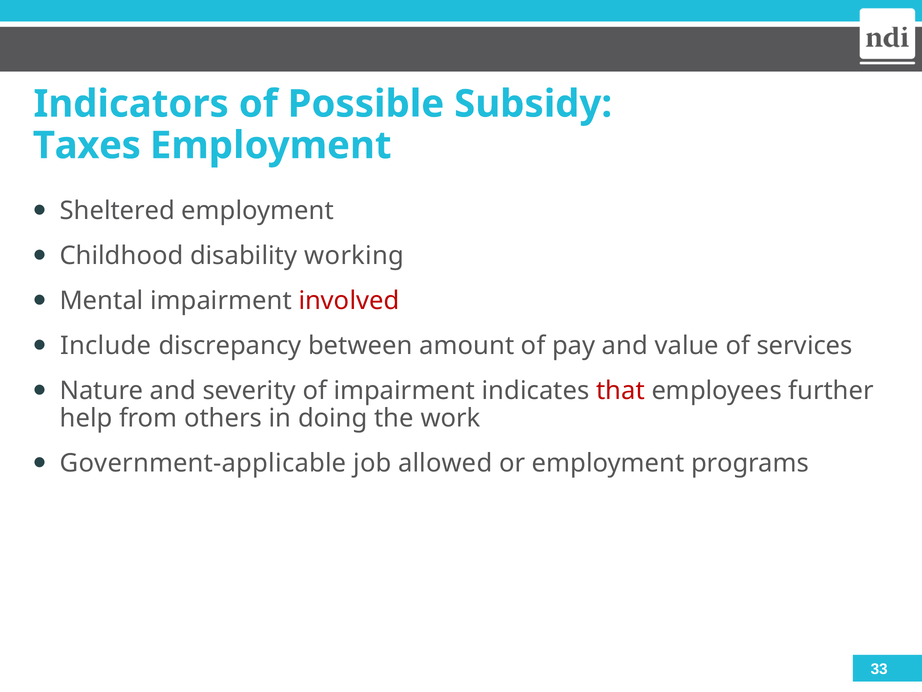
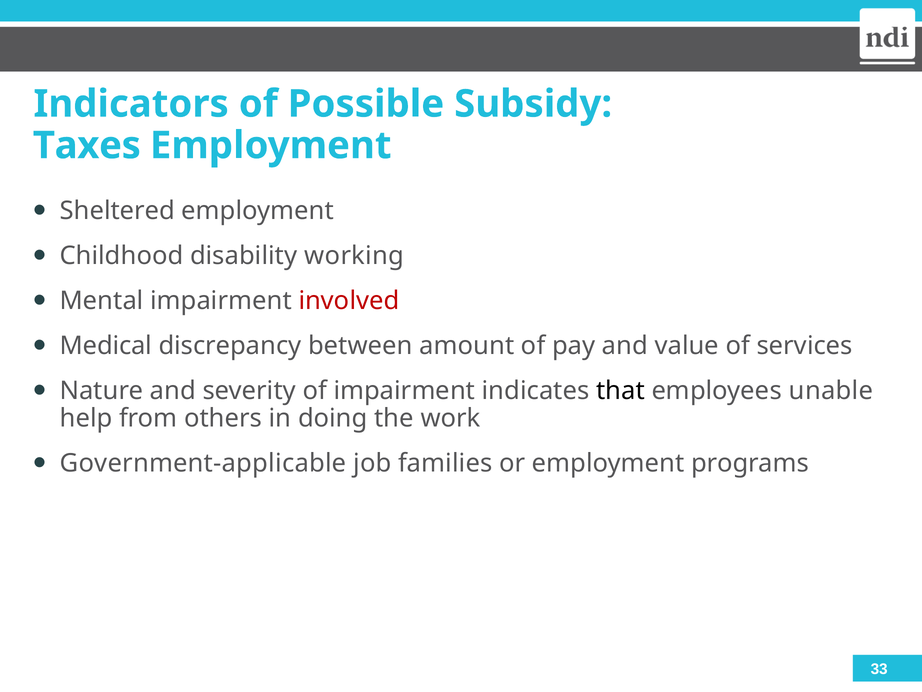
Include: Include -> Medical (106, 345)
that colour: red -> black (620, 390)
further: further -> unable (831, 390)
allowed: allowed -> families (445, 463)
